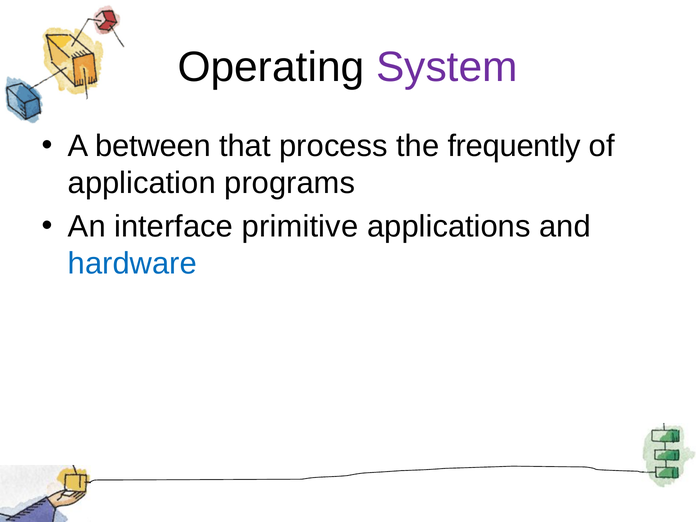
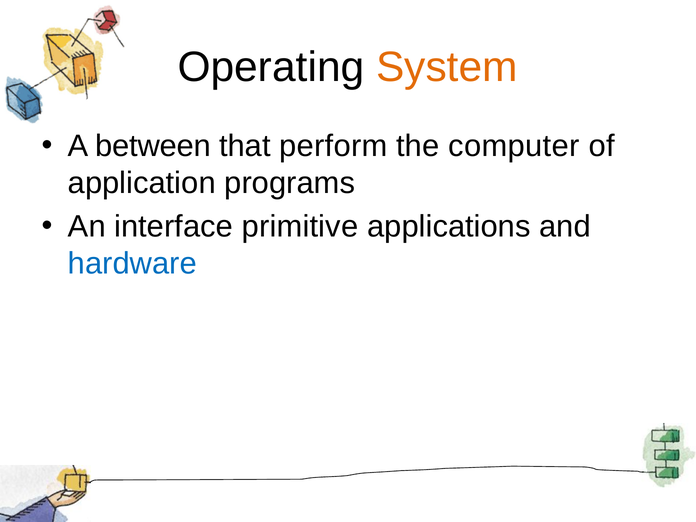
System colour: purple -> orange (447, 67)
process: process -> perform (333, 146)
frequently: frequently -> computer (514, 146)
